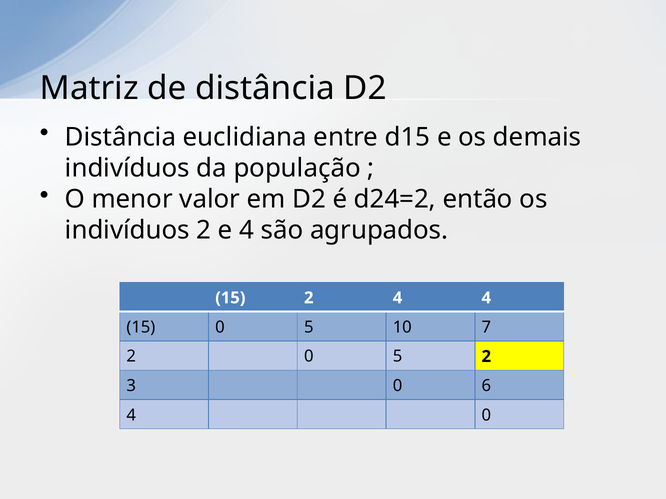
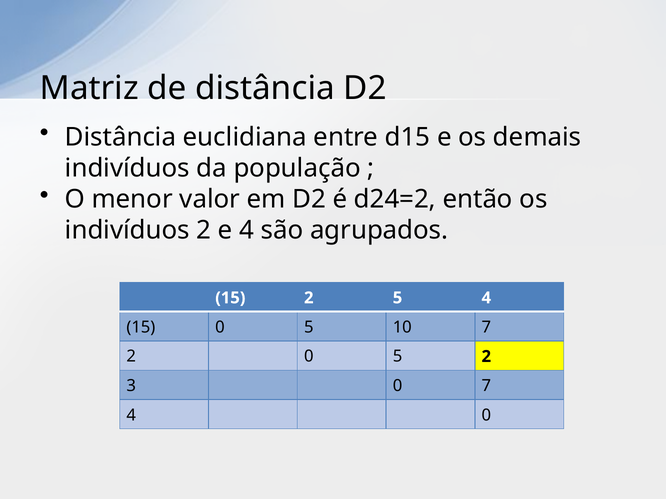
2 4: 4 -> 5 (398, 298)
0 6: 6 -> 7 (486, 386)
